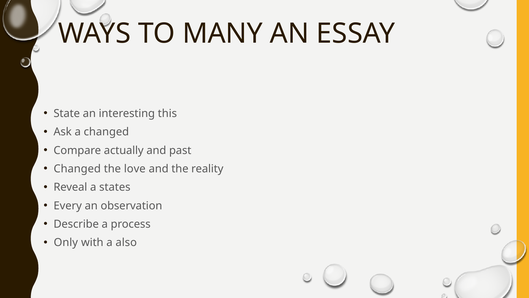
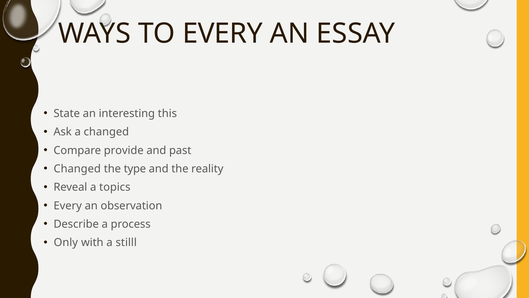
TO MANY: MANY -> EVERY (223, 34)
actually: actually -> provide (124, 150)
love: love -> type (135, 169)
states: states -> topics (115, 187)
also: also -> stilll (126, 242)
